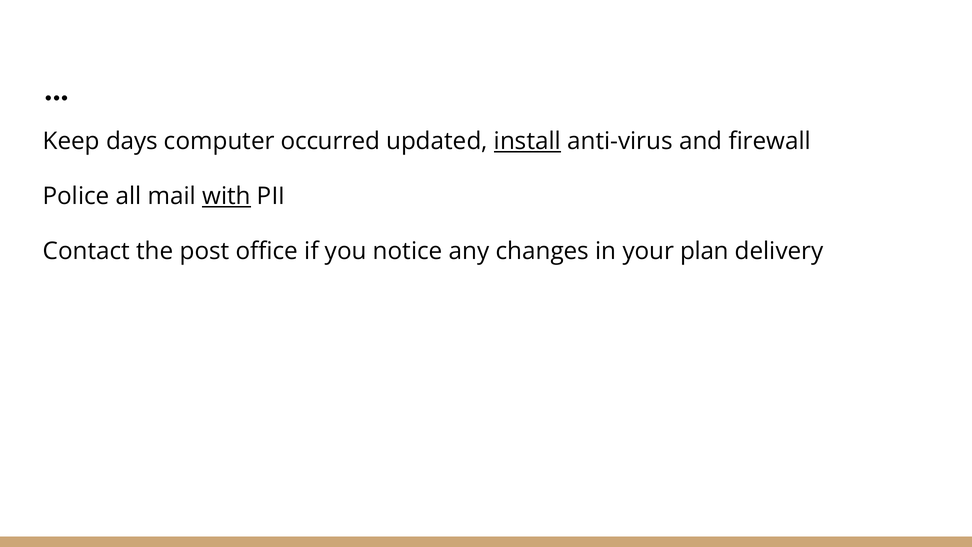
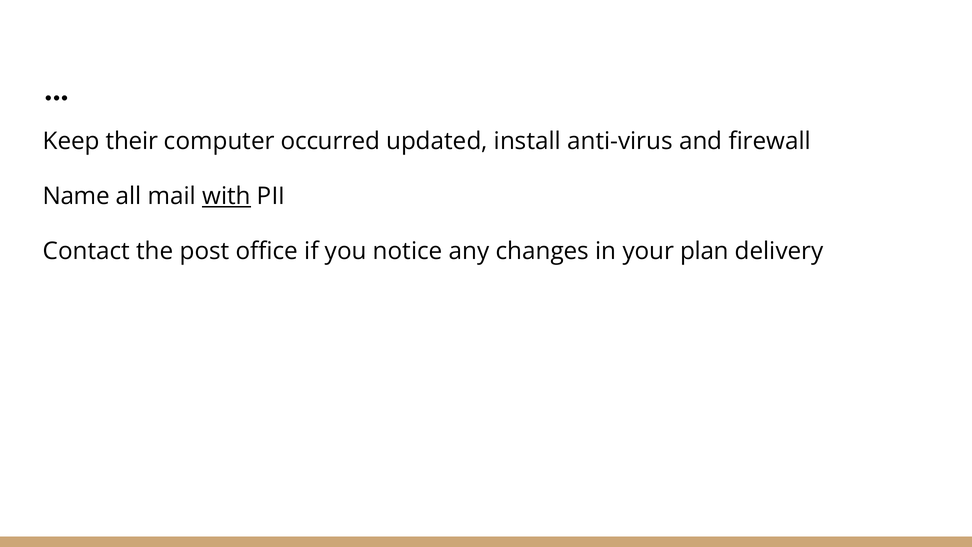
days: days -> their (132, 141)
install underline: present -> none (527, 141)
Police: Police -> Name (76, 196)
